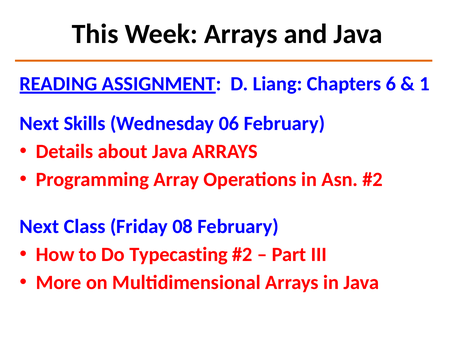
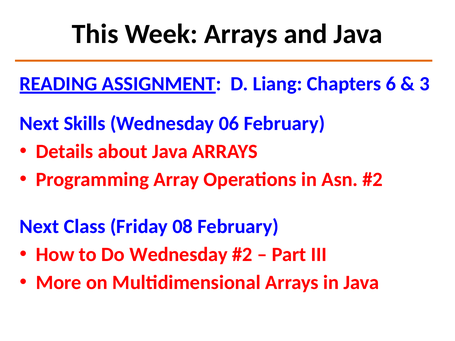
1: 1 -> 3 (424, 84)
Do Typecasting: Typecasting -> Wednesday (179, 255)
